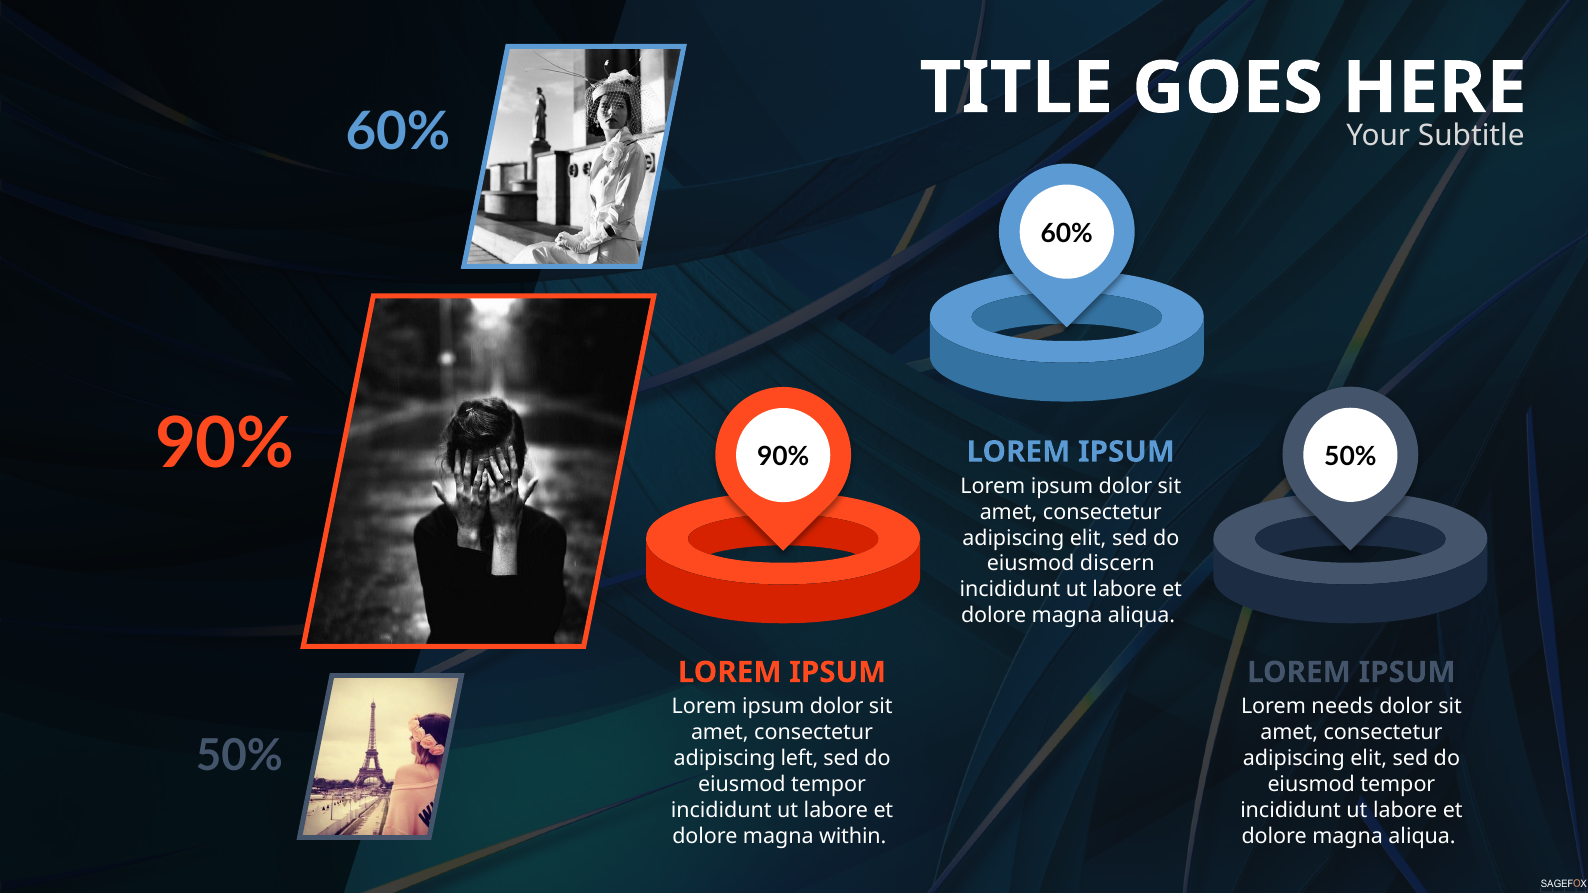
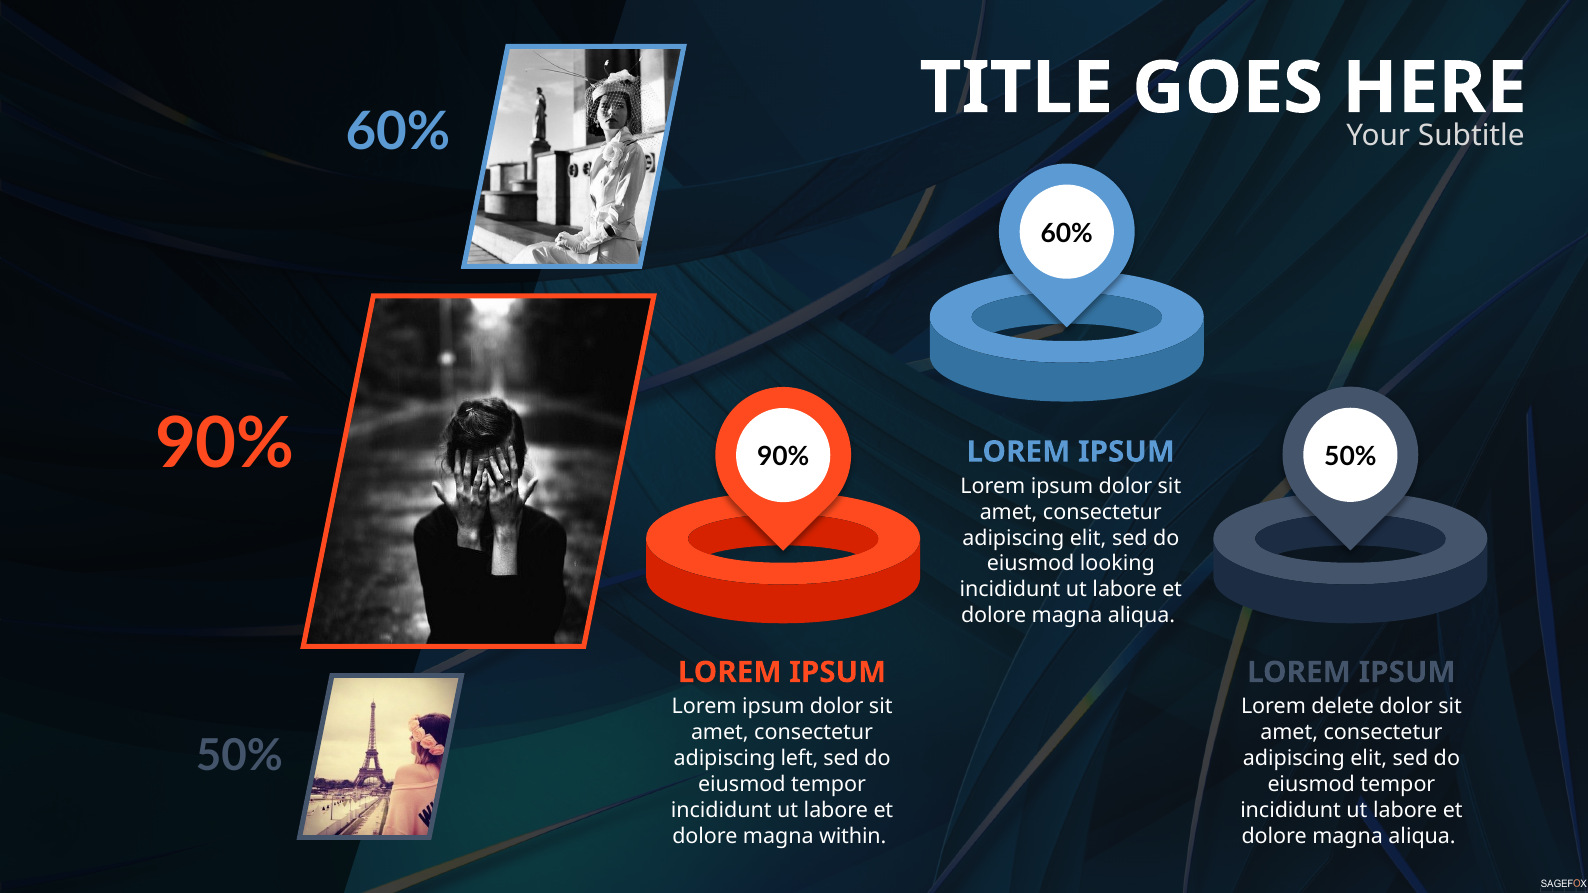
discern: discern -> looking (1117, 564)
needs: needs -> delete (1343, 707)
